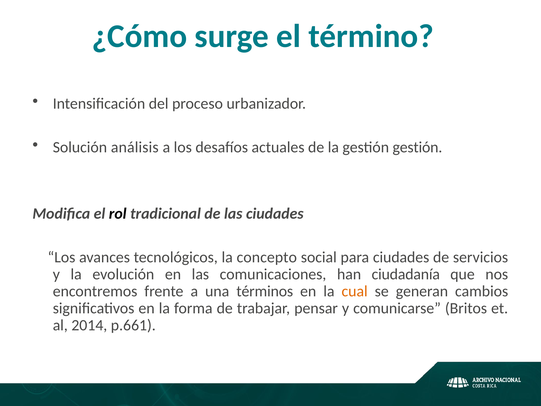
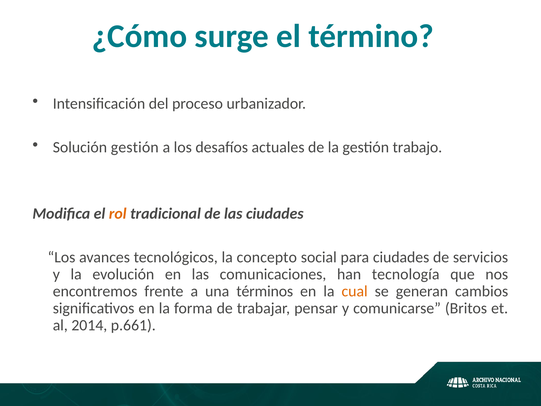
Solución análisis: análisis -> gestión (135, 147)
gestión gestión: gestión -> trabajo (417, 147)
rol colour: black -> orange (118, 213)
ciudadanía: ciudadanía -> tecnología (406, 274)
